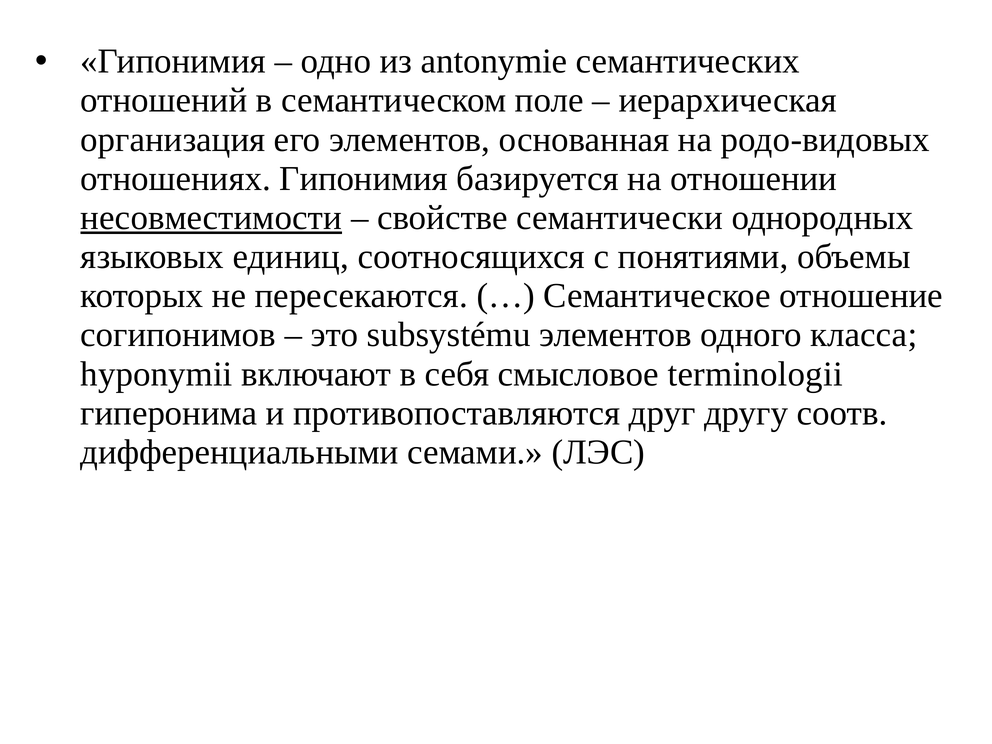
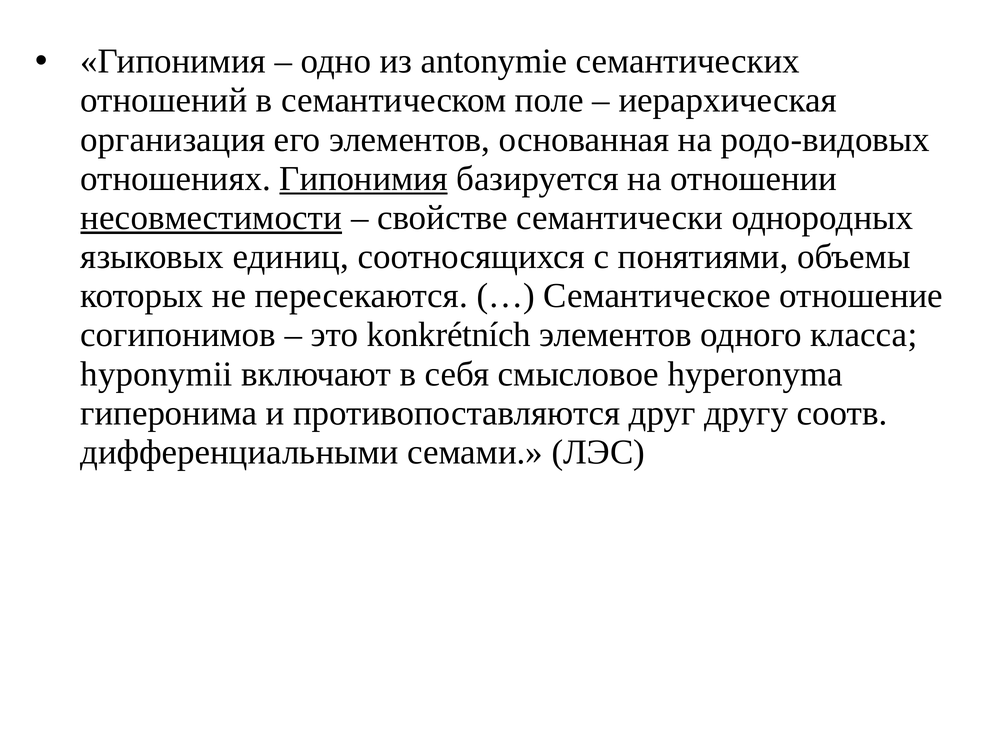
Гипонимия underline: none -> present (364, 179)
subsystému: subsystému -> konkrétních (449, 335)
terminologii: terminologii -> hyperonyma (755, 374)
